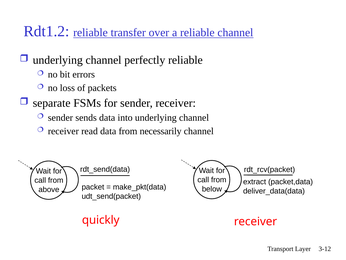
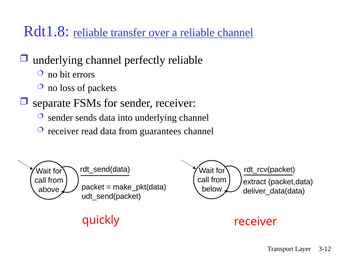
Rdt1.2: Rdt1.2 -> Rdt1.8 (46, 31)
necessarily: necessarily -> guarantees (161, 131)
